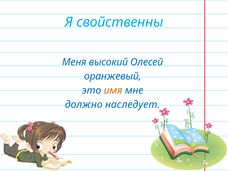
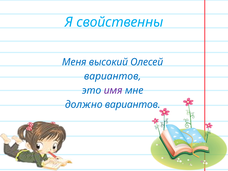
оранжевый: оранжевый -> вариантов (113, 76)
имя colour: orange -> purple (113, 90)
должно наследует: наследует -> вариантов (133, 105)
